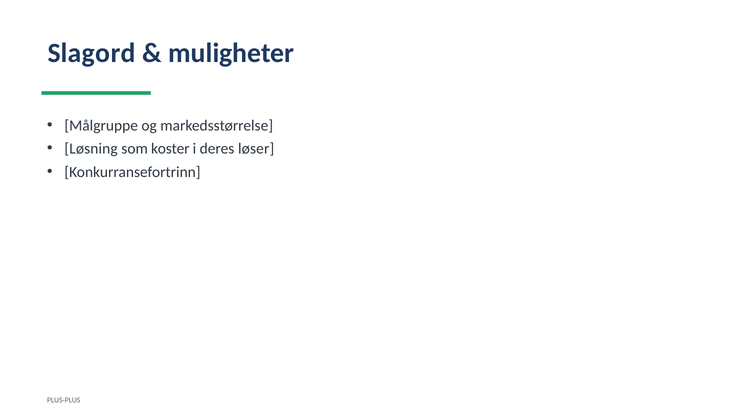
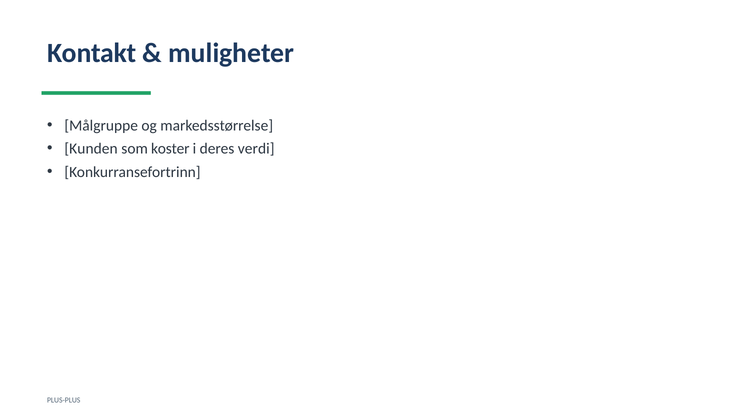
Slagord: Slagord -> Kontakt (92, 53)
Løsning: Løsning -> Kunden (91, 148)
løser: løser -> verdi (256, 148)
